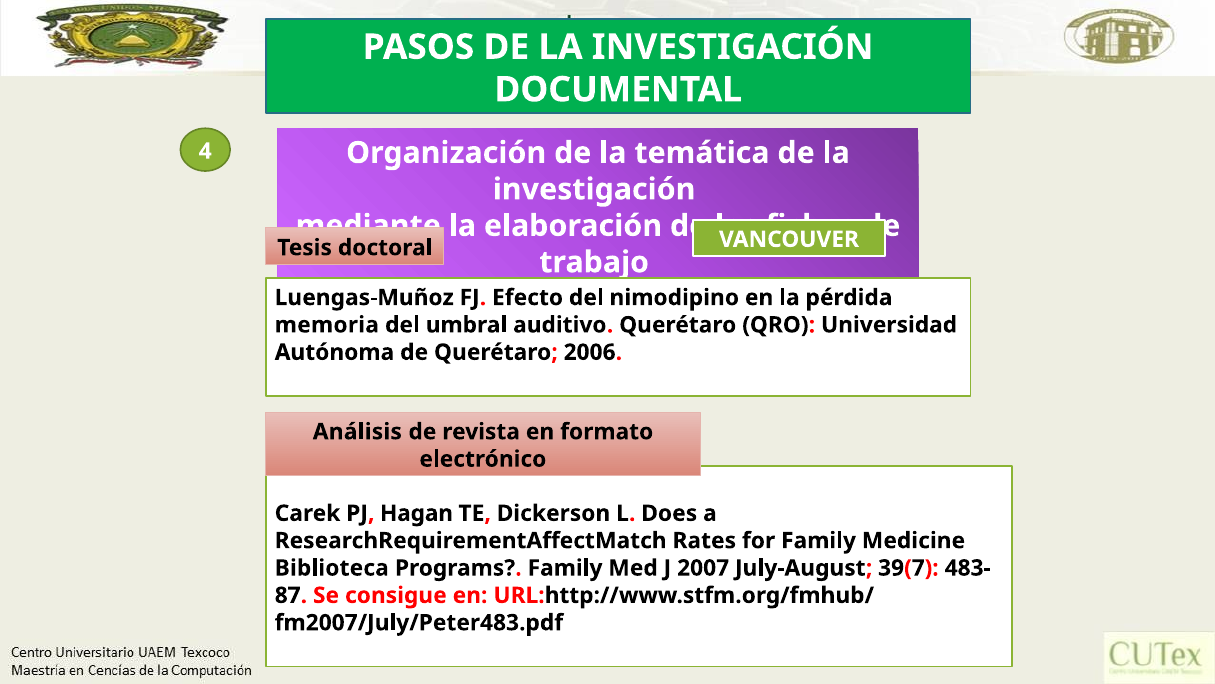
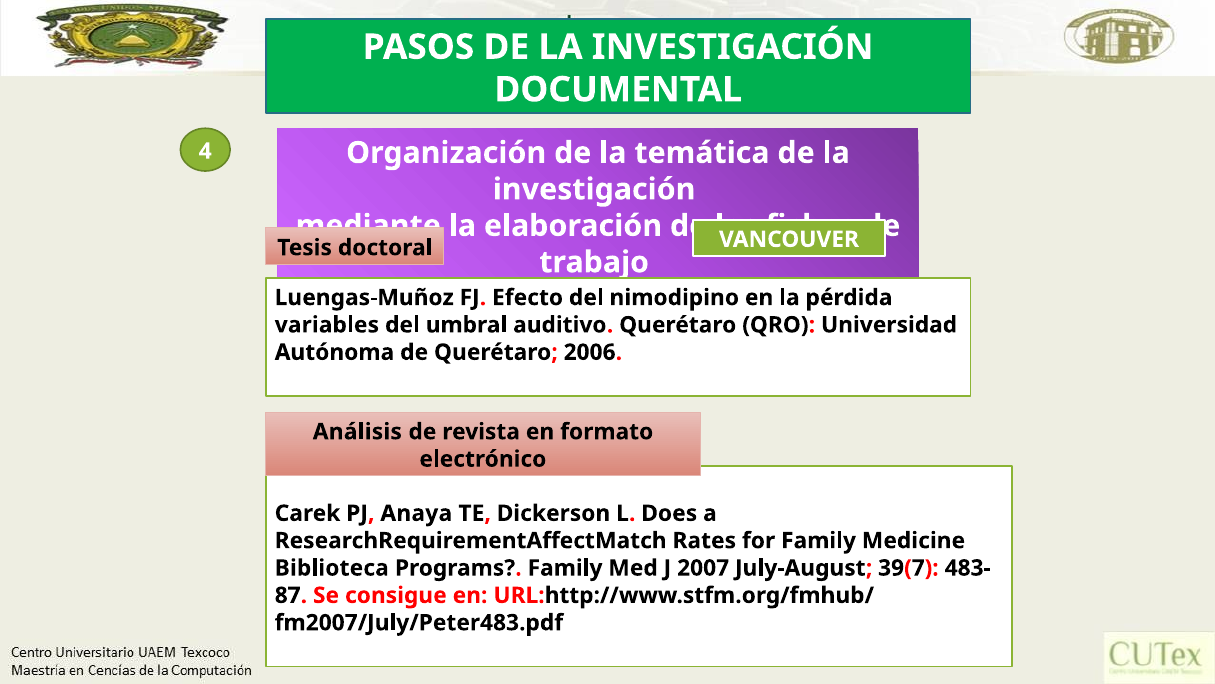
memoria: memoria -> variables (327, 325)
Hagan: Hagan -> Anaya (416, 513)
